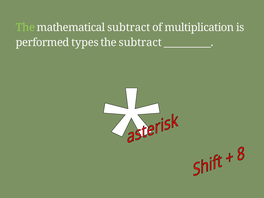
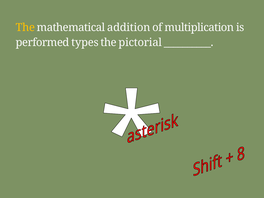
The colour: light green -> yellow (25, 27)
mathematical subtract: subtract -> addition (129, 27)
the subtract: subtract -> pictorial (140, 42)
